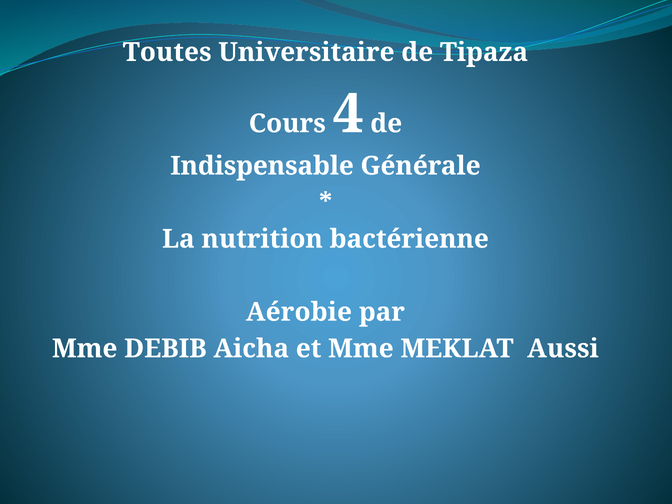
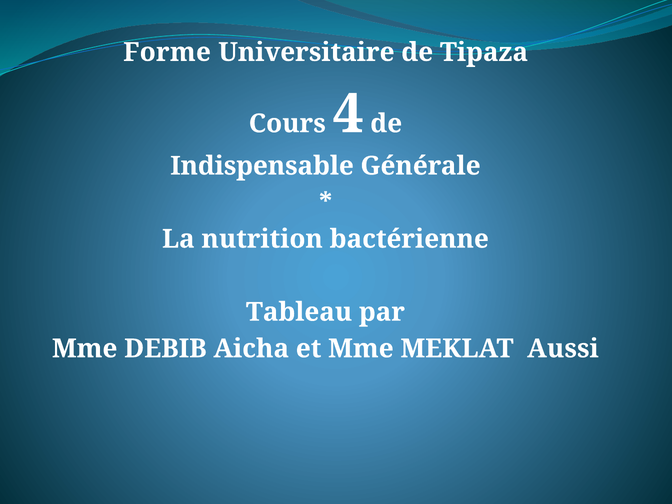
Toutes: Toutes -> Forme (167, 52)
Aérobie: Aérobie -> Tableau (299, 312)
